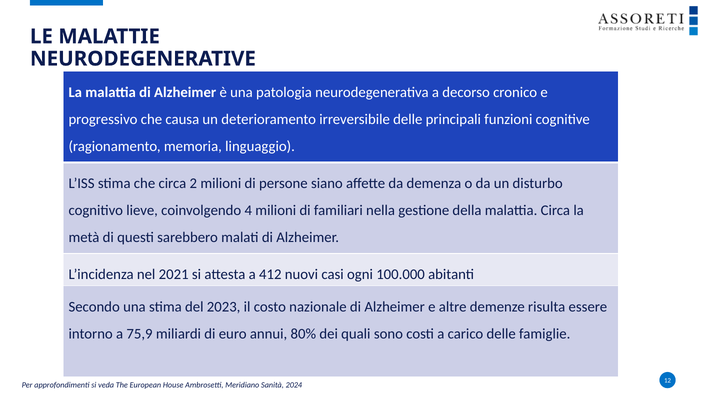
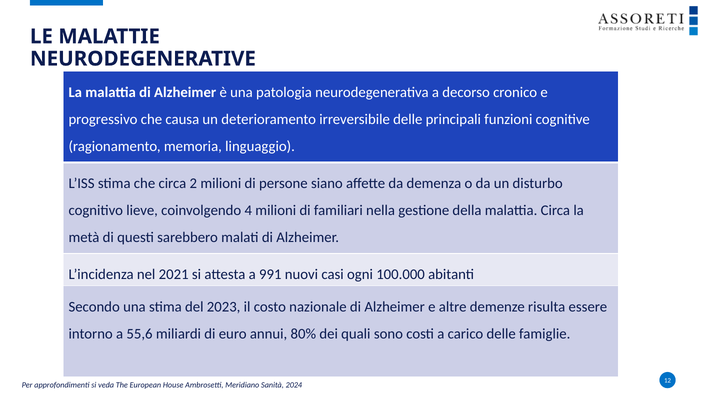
412: 412 -> 991 (270, 274)
75,9: 75,9 -> 55,6 (140, 334)
